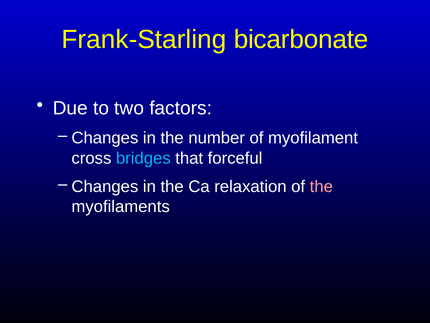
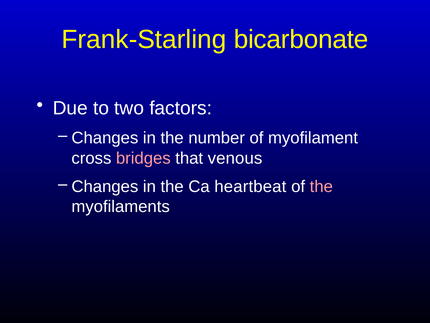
bridges colour: light blue -> pink (143, 158)
forceful: forceful -> venous (235, 158)
relaxation: relaxation -> heartbeat (250, 186)
